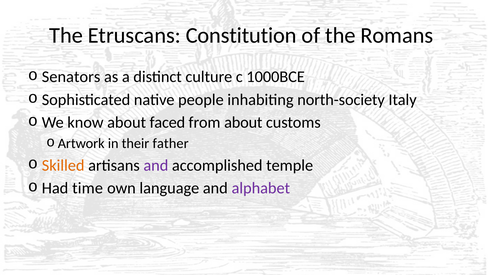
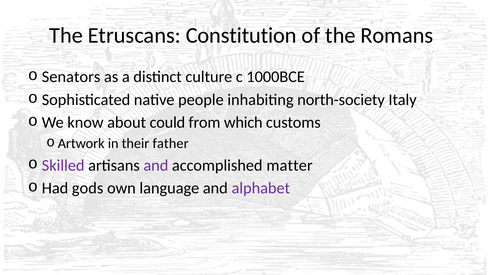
faced: faced -> could (167, 122)
from about: about -> which (243, 122)
Skilled colour: orange -> purple (63, 165)
temple: temple -> matter (290, 165)
time: time -> gods (88, 188)
